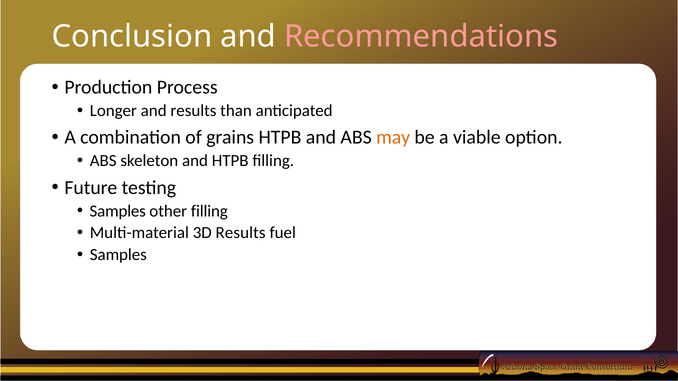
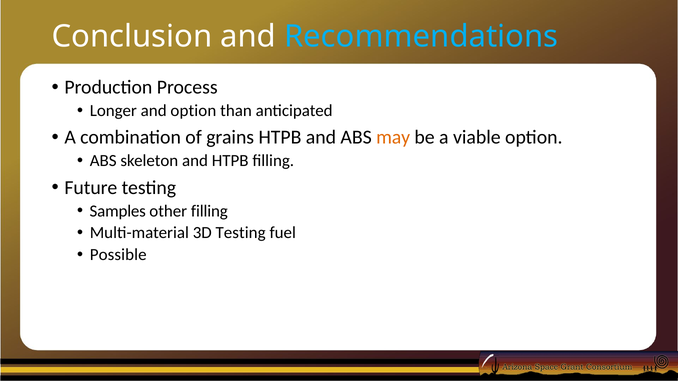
Recommendations colour: pink -> light blue (421, 37)
and results: results -> option (193, 111)
3D Results: Results -> Testing (241, 233)
Samples: Samples -> Possible (118, 255)
